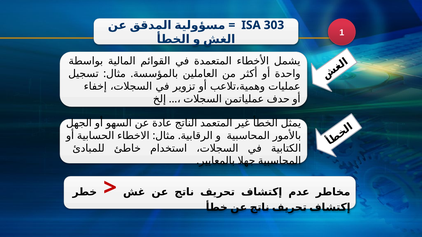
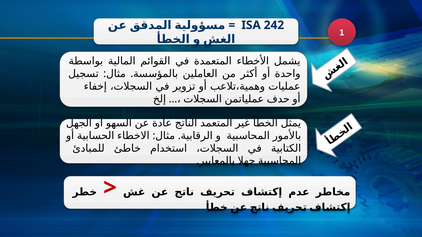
303: 303 -> 242 (274, 25)
